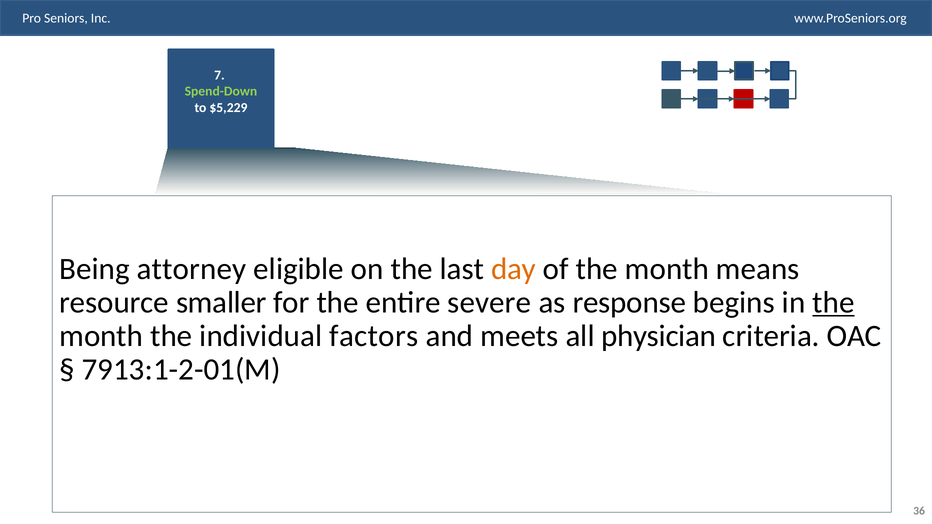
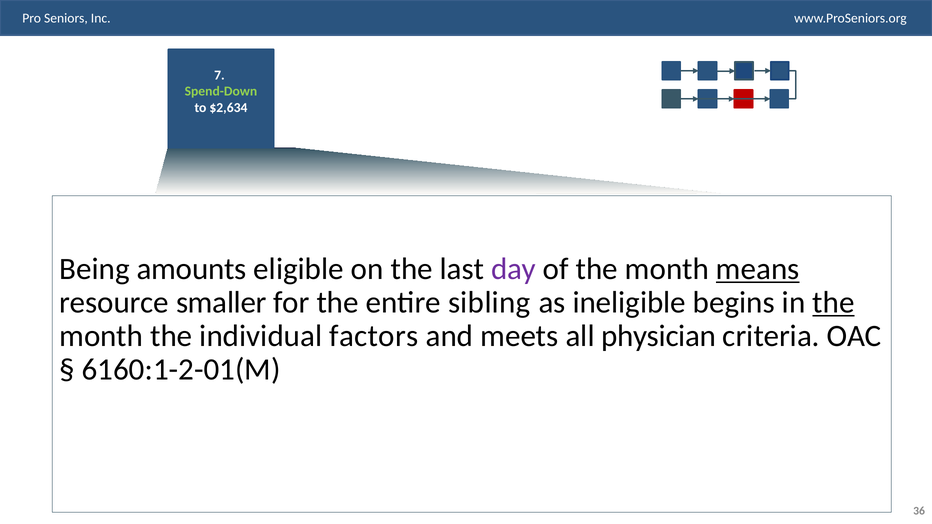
$5,229: $5,229 -> $2,634 (228, 108)
attorney: attorney -> amounts (192, 269)
day colour: orange -> purple (514, 269)
means underline: none -> present (758, 269)
severe: severe -> sibling (489, 303)
response: response -> ineligible (629, 303)
7913:1-2-01(M: 7913:1-2-01(M -> 6160:1-2-01(M (181, 370)
